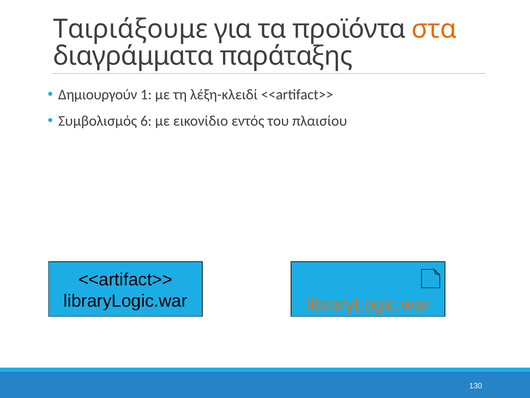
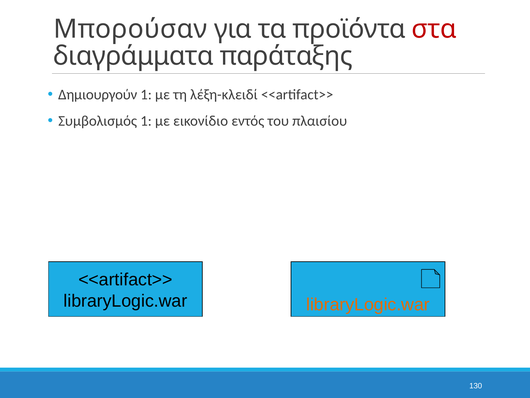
Ταιριάξουμε: Ταιριάξουμε -> Μπορούσαν (130, 29)
στα colour: orange -> red (434, 29)
Συμβολισμός 6: 6 -> 1 (146, 121)
